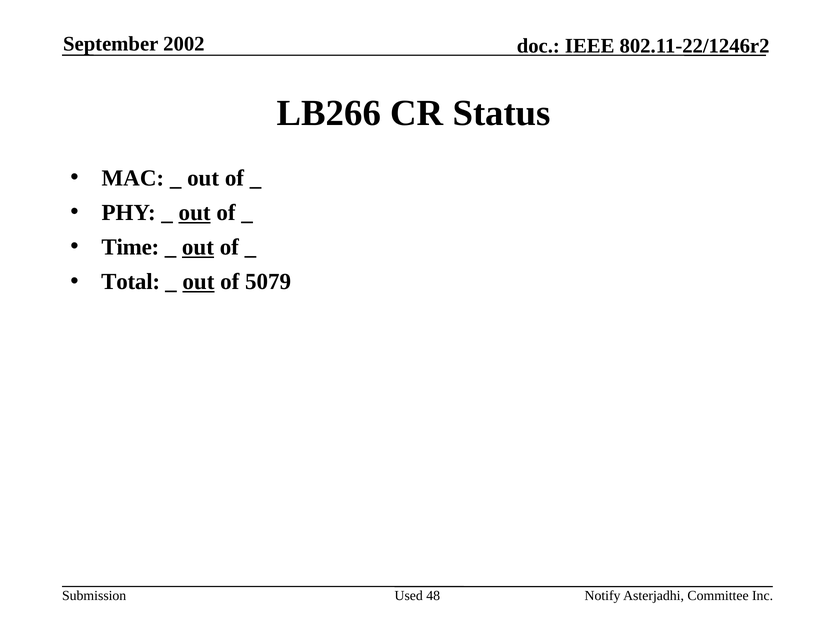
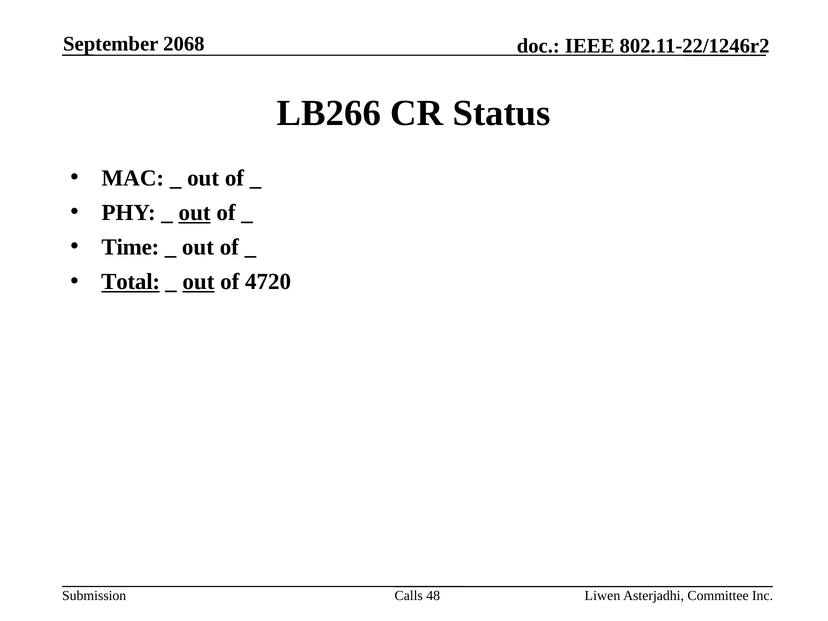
2002: 2002 -> 2068 (184, 44)
out underline: present -> none (198, 247)
Total underline: none -> present (131, 282)
5079: 5079 -> 4720 (268, 282)
Used: Used -> Calls (409, 596)
Notify: Notify -> Liwen (602, 596)
